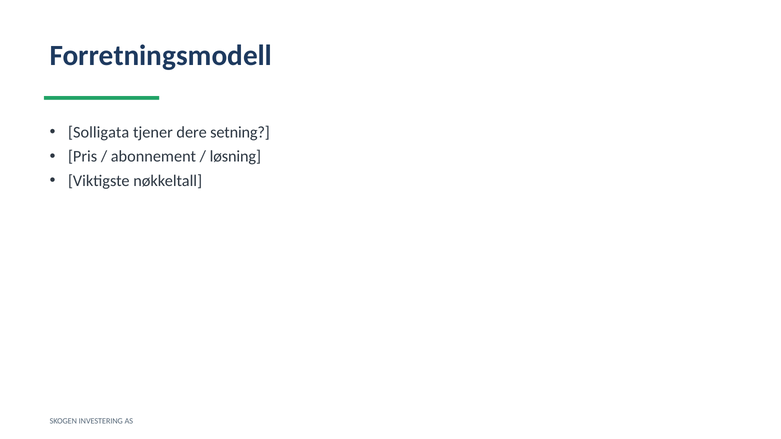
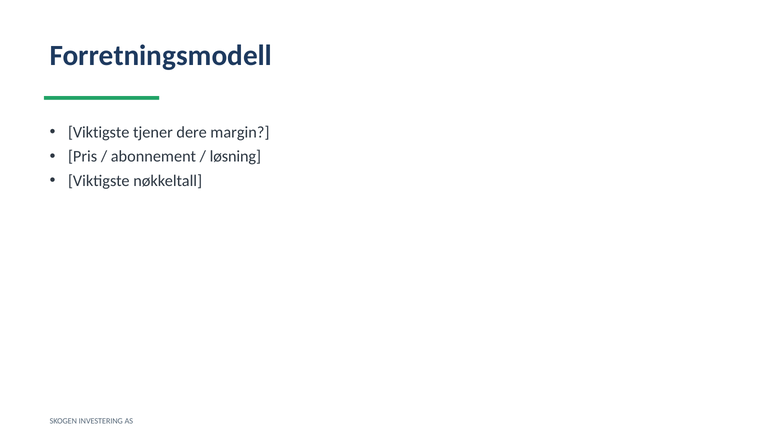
Solligata: Solligata -> Viktigste (99, 132)
setning: setning -> margin (240, 132)
